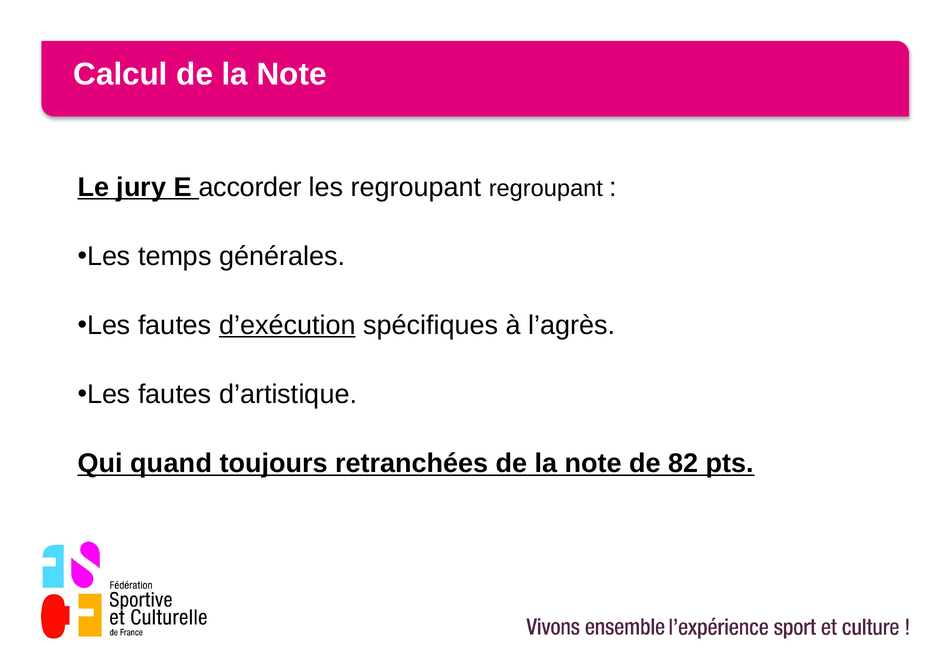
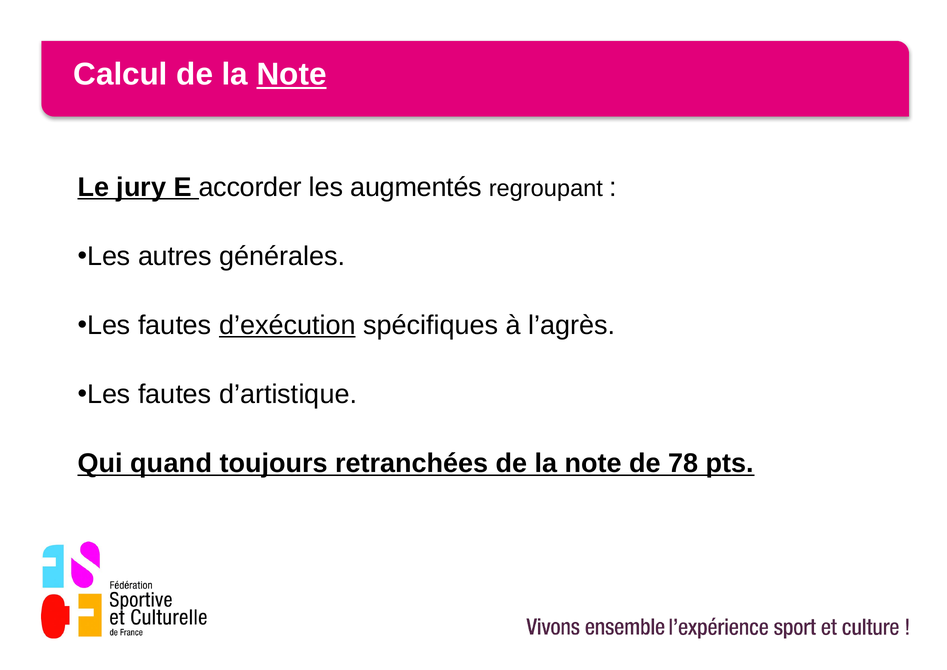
Note underline: none -> present (292, 74)
les regroupant: regroupant -> augmentés (416, 187)
temps: temps -> autres (175, 256)
82: 82 -> 78 (683, 463)
